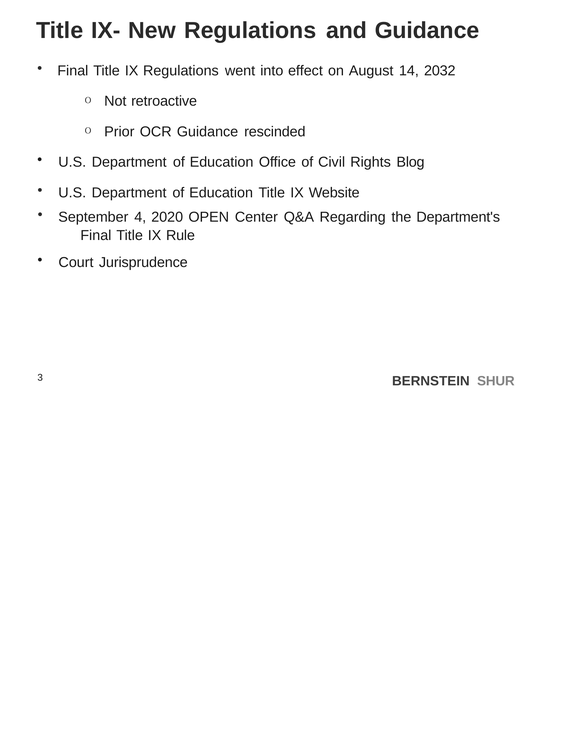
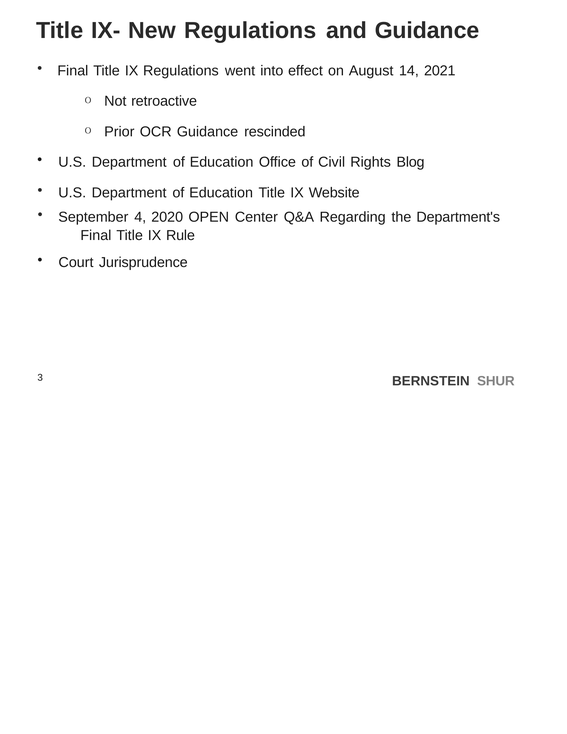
2032: 2032 -> 2021 (440, 71)
